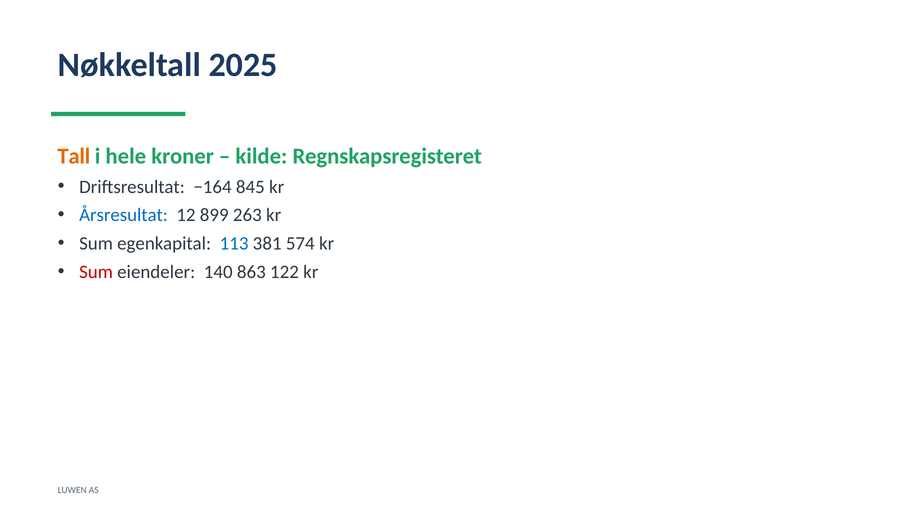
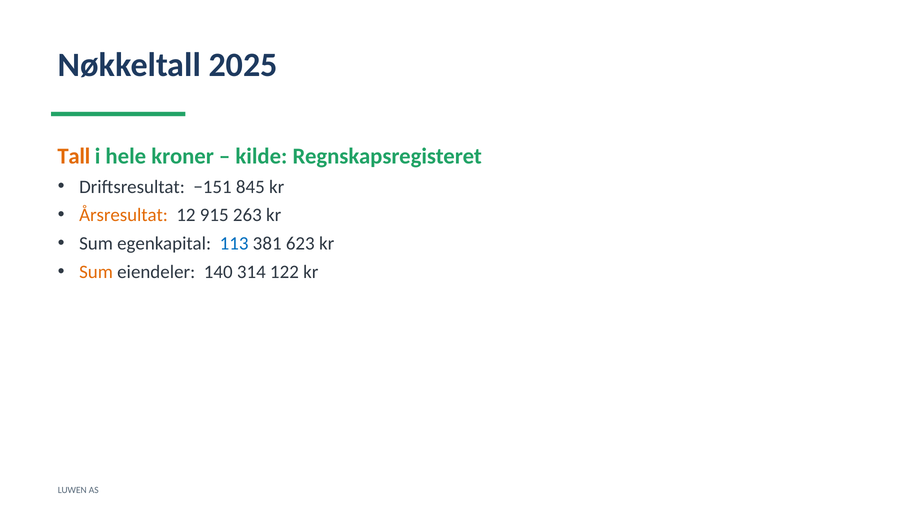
−164: −164 -> −151 (213, 187)
Årsresultat colour: blue -> orange (124, 215)
899: 899 -> 915 (214, 215)
574: 574 -> 623 (300, 244)
Sum colour: red -> orange (96, 272)
863: 863 -> 314 (251, 272)
